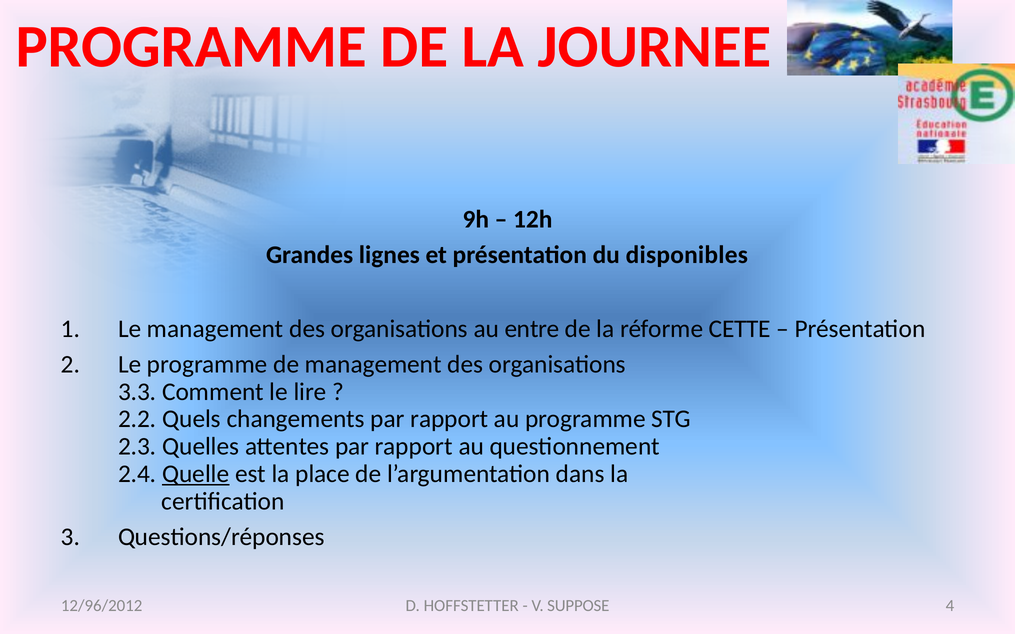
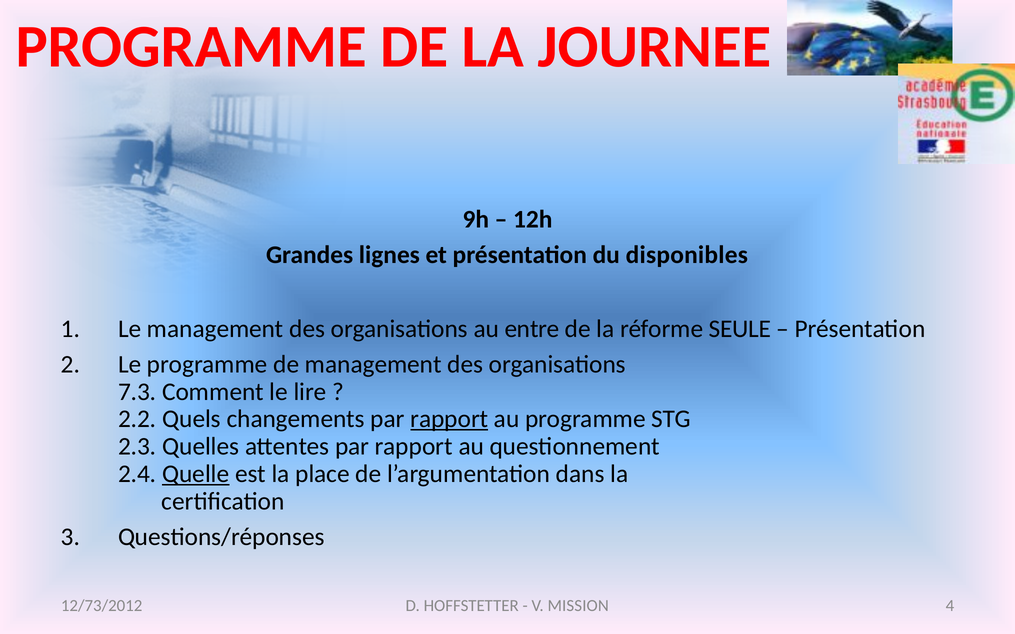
CETTE: CETTE -> SEULE (740, 329)
3.3: 3.3 -> 7.3 (137, 392)
rapport underline: none -> present (449, 419)
SUPPOSE: SUPPOSE -> MISSION (578, 606)
12/96/2012: 12/96/2012 -> 12/73/2012 (102, 606)
